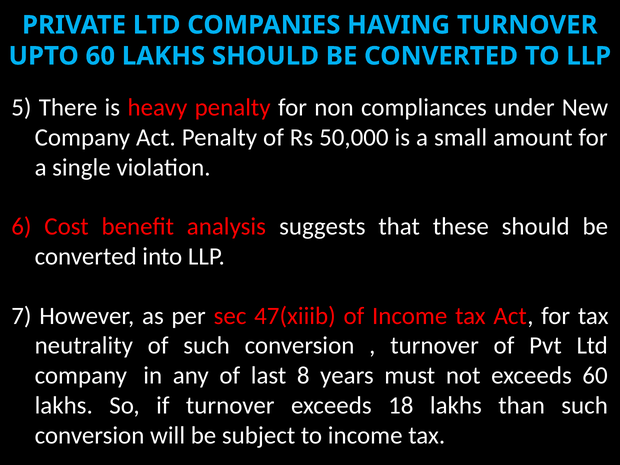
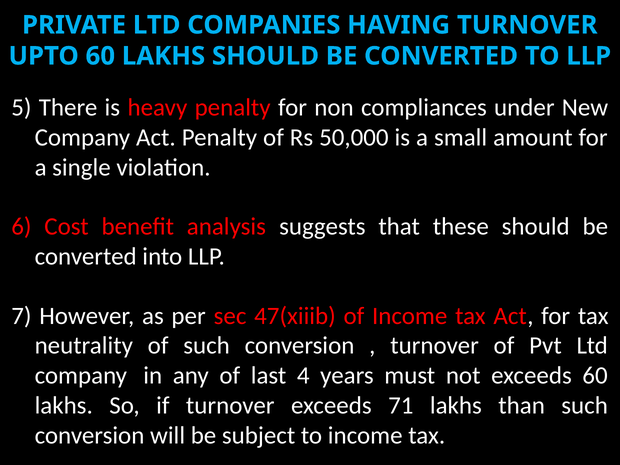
8: 8 -> 4 (303, 376)
18: 18 -> 71 (401, 406)
